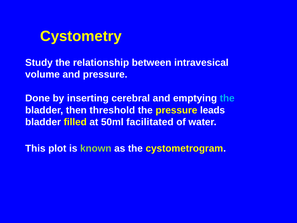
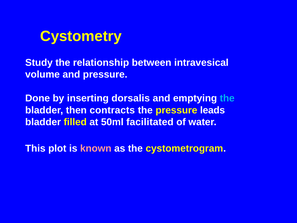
cerebral: cerebral -> dorsalis (131, 98)
threshold: threshold -> contracts (112, 110)
known colour: light green -> pink (96, 148)
